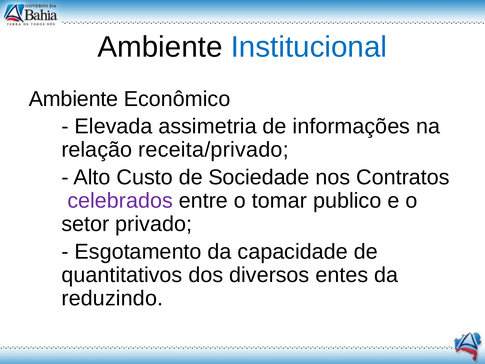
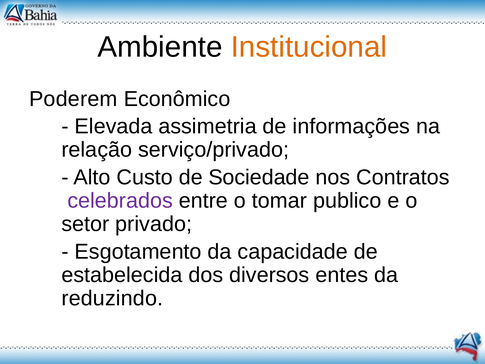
Institucional colour: blue -> orange (309, 47)
Ambiente: Ambiente -> Poderem (73, 99)
receita/privado: receita/privado -> serviço/privado (214, 150)
quantitativos: quantitativos -> estabelecida (122, 275)
